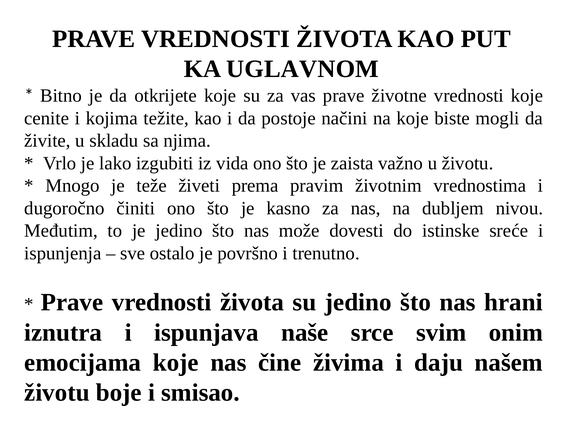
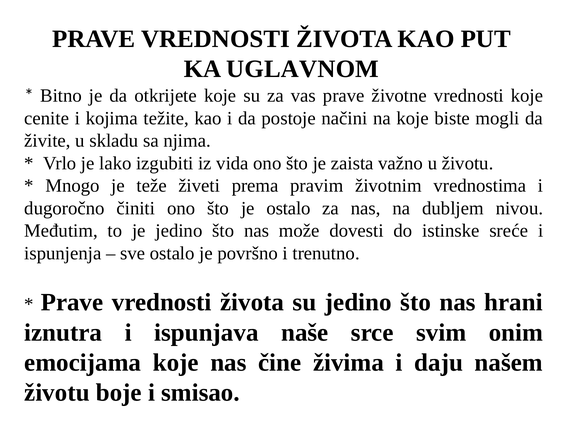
je kasno: kasno -> ostalo (289, 208)
